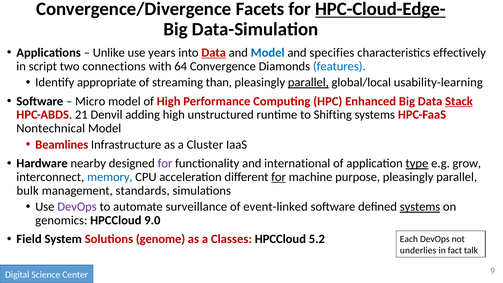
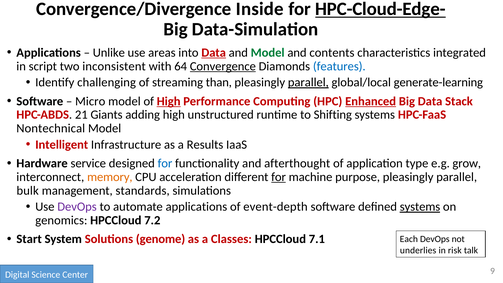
Facets: Facets -> Inside (260, 9)
years: years -> areas (162, 53)
Model colour: blue -> green (268, 53)
specifies: specifies -> contents (332, 53)
effectively: effectively -> integrated (460, 53)
connections: connections -> inconsistent (114, 66)
Convergence underline: none -> present (223, 66)
appropriate: appropriate -> challenging (107, 82)
usability-learning: usability-learning -> generate-learning (438, 82)
High underline: none -> present (169, 101)
Enhanced underline: none -> present (371, 101)
Stack underline: present -> none (459, 101)
Denvil: Denvil -> Giants (107, 115)
Beamlines: Beamlines -> Intelligent (62, 145)
Cluster: Cluster -> Results (205, 145)
nearby: nearby -> service (88, 163)
for colour: purple -> blue (165, 163)
international: international -> afterthought (297, 163)
type underline: present -> none (417, 163)
memory colour: blue -> orange (110, 177)
automate surveillance: surveillance -> applications (196, 207)
event-linked: event-linked -> event-depth (275, 207)
9.0: 9.0 -> 7.2 (152, 220)
Field: Field -> Start (29, 239)
5.2: 5.2 -> 7.1 (317, 239)
fact: fact -> risk (455, 250)
